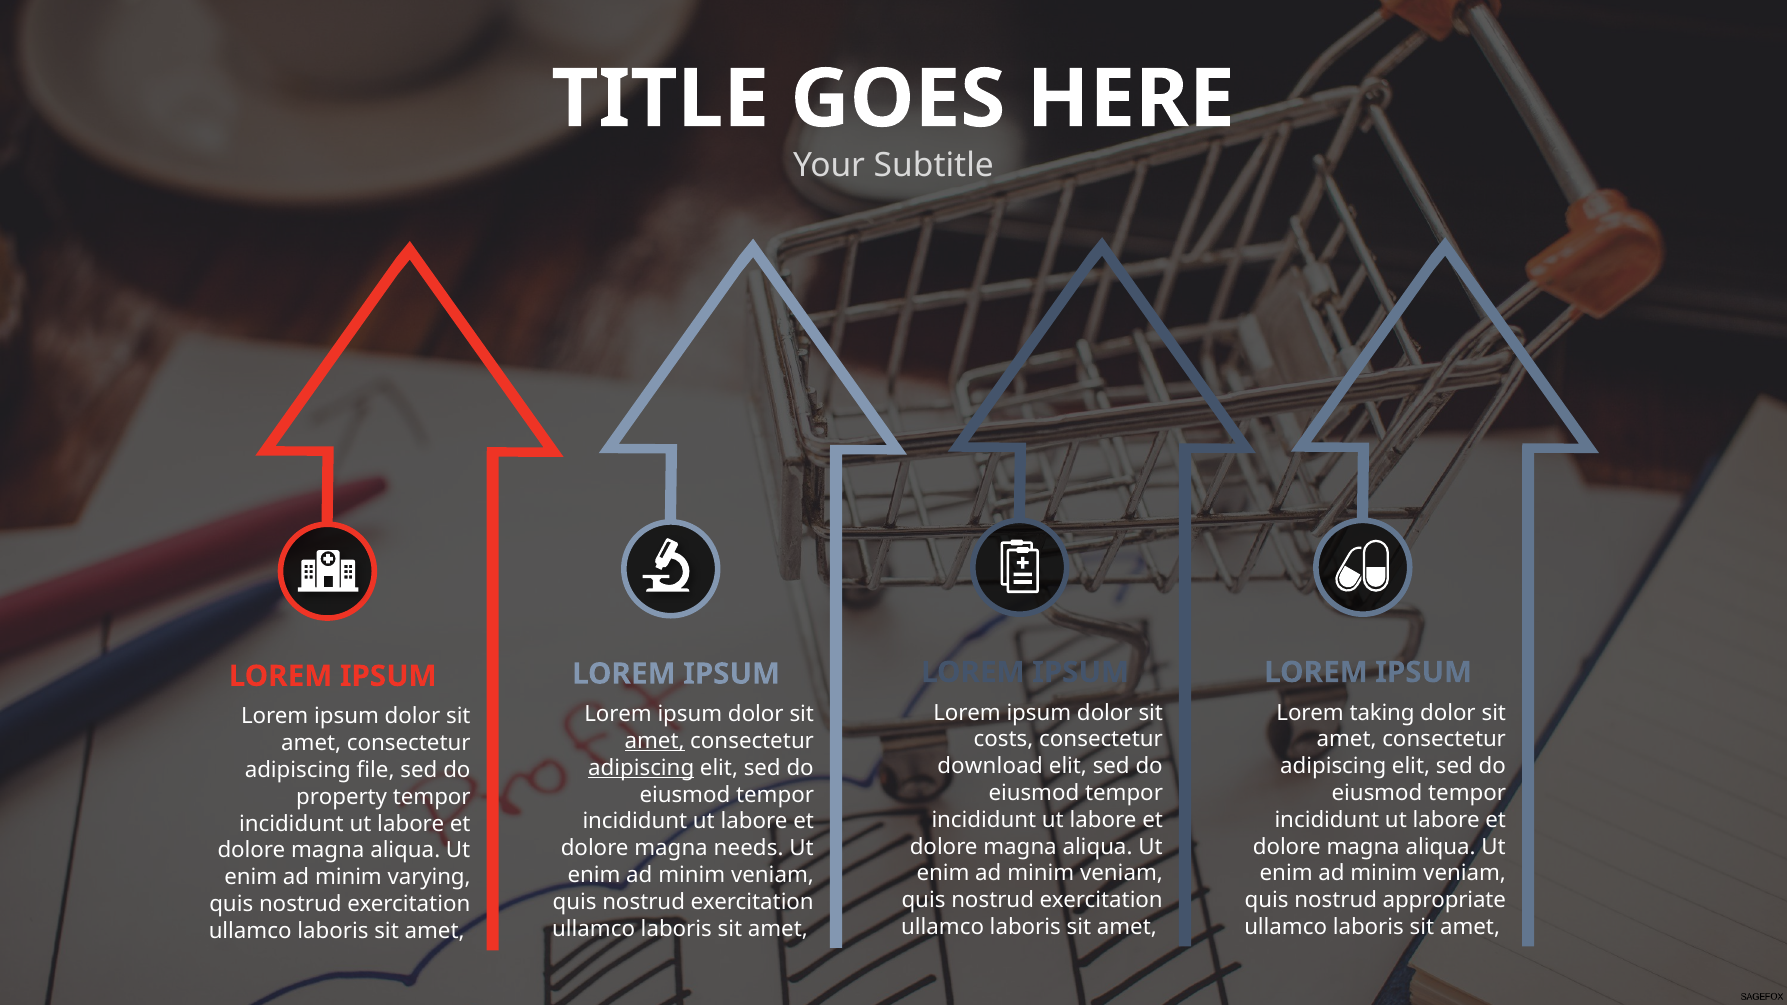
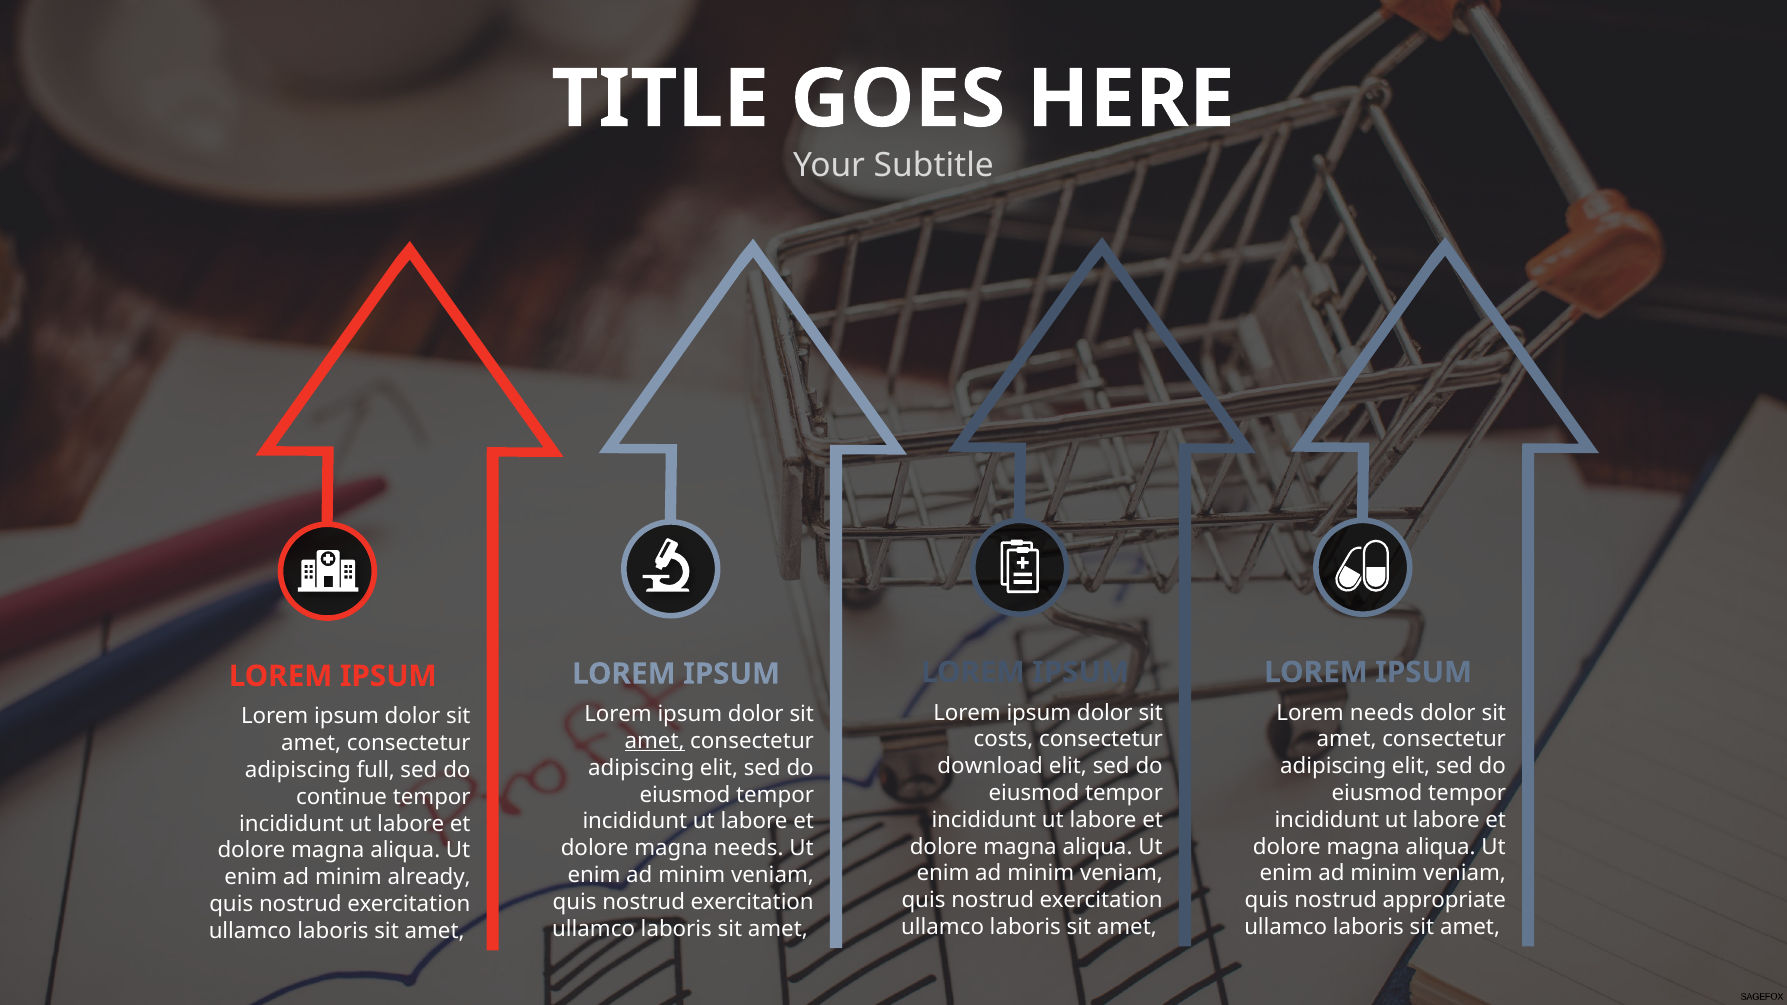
Lorem taking: taking -> needs (1382, 713)
adipiscing underline: present -> none (641, 768)
file: file -> full (376, 770)
property: property -> continue (342, 797)
varying: varying -> already (429, 878)
